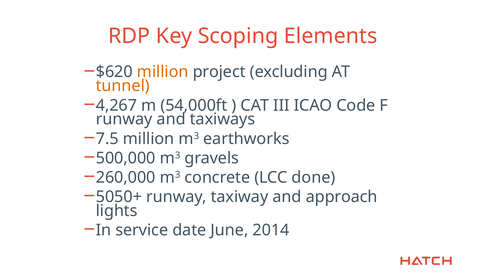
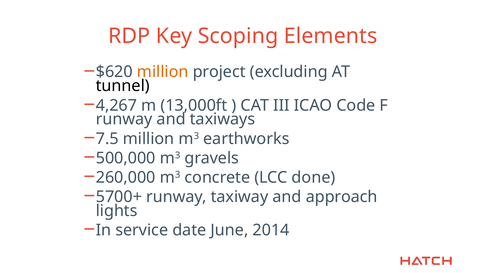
tunnel colour: orange -> black (123, 86)
54,000ft: 54,000ft -> 13,000ft (194, 105)
5050+: 5050+ -> 5700+ (119, 197)
